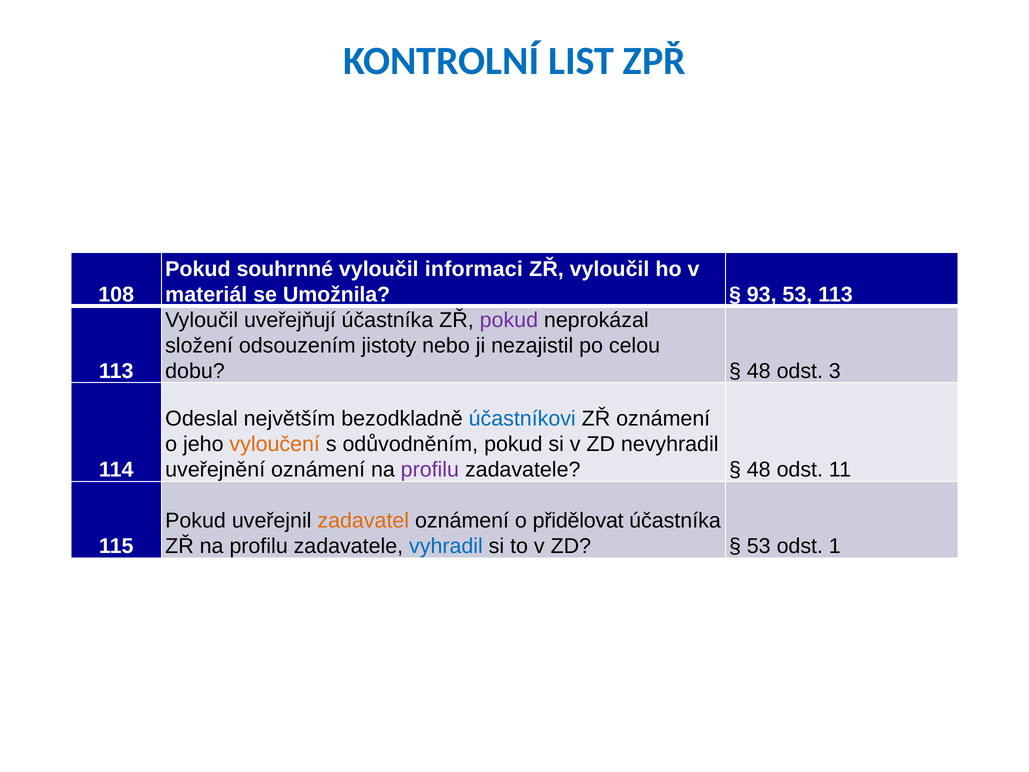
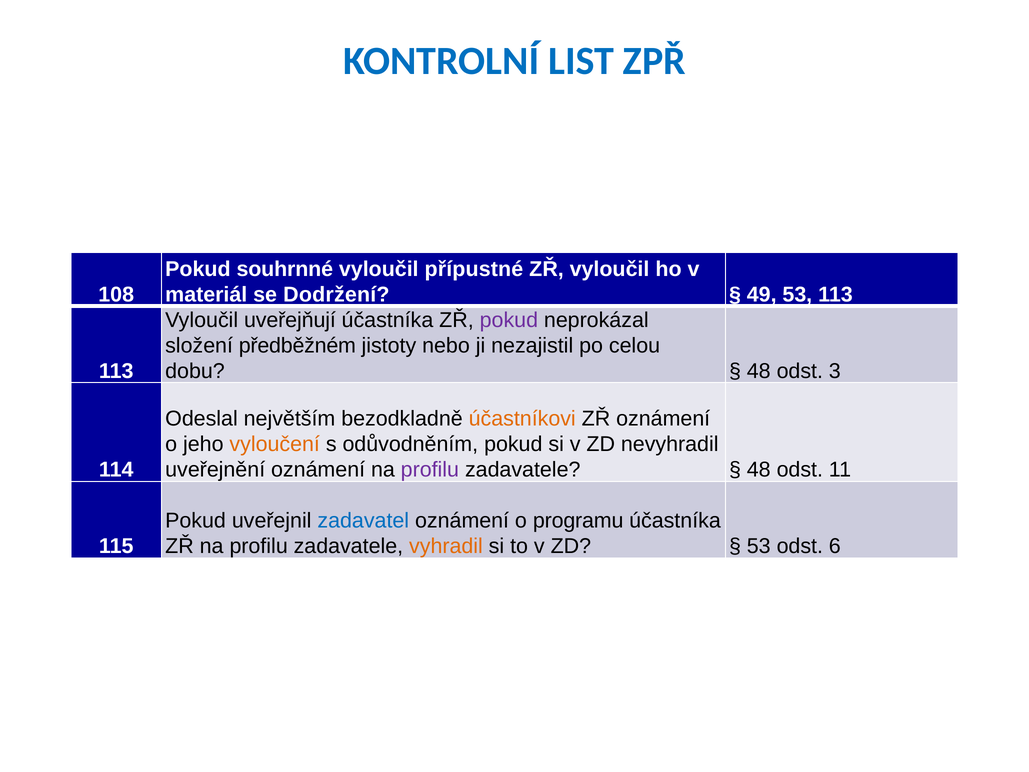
informaci: informaci -> přípustné (474, 269)
Umožnila: Umožnila -> Dodržení (336, 294)
93: 93 -> 49 (762, 294)
odsouzením: odsouzením -> předběžném (297, 345)
účastníkovi colour: blue -> orange (522, 419)
zadavatel colour: orange -> blue (363, 521)
přidělovat: přidělovat -> programu (578, 521)
vyhradil colour: blue -> orange (446, 546)
1: 1 -> 6 (835, 546)
